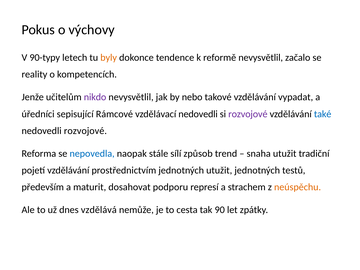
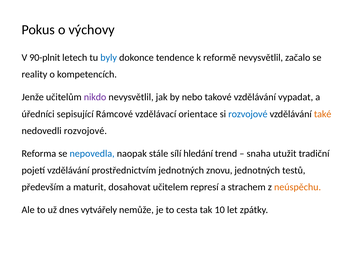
90-typy: 90-typy -> 90-plnit (45, 58)
byly colour: orange -> blue (109, 58)
vzdělávací nedovedli: nedovedli -> orientace (198, 114)
rozvojové colour: purple -> blue (248, 114)
také colour: blue -> orange (323, 114)
způsob: způsob -> hledání (198, 154)
jednotných utužit: utužit -> znovu (219, 170)
podporu: podporu -> učitelem (170, 187)
vzdělává: vzdělává -> vytvářely (99, 210)
90: 90 -> 10 (220, 210)
